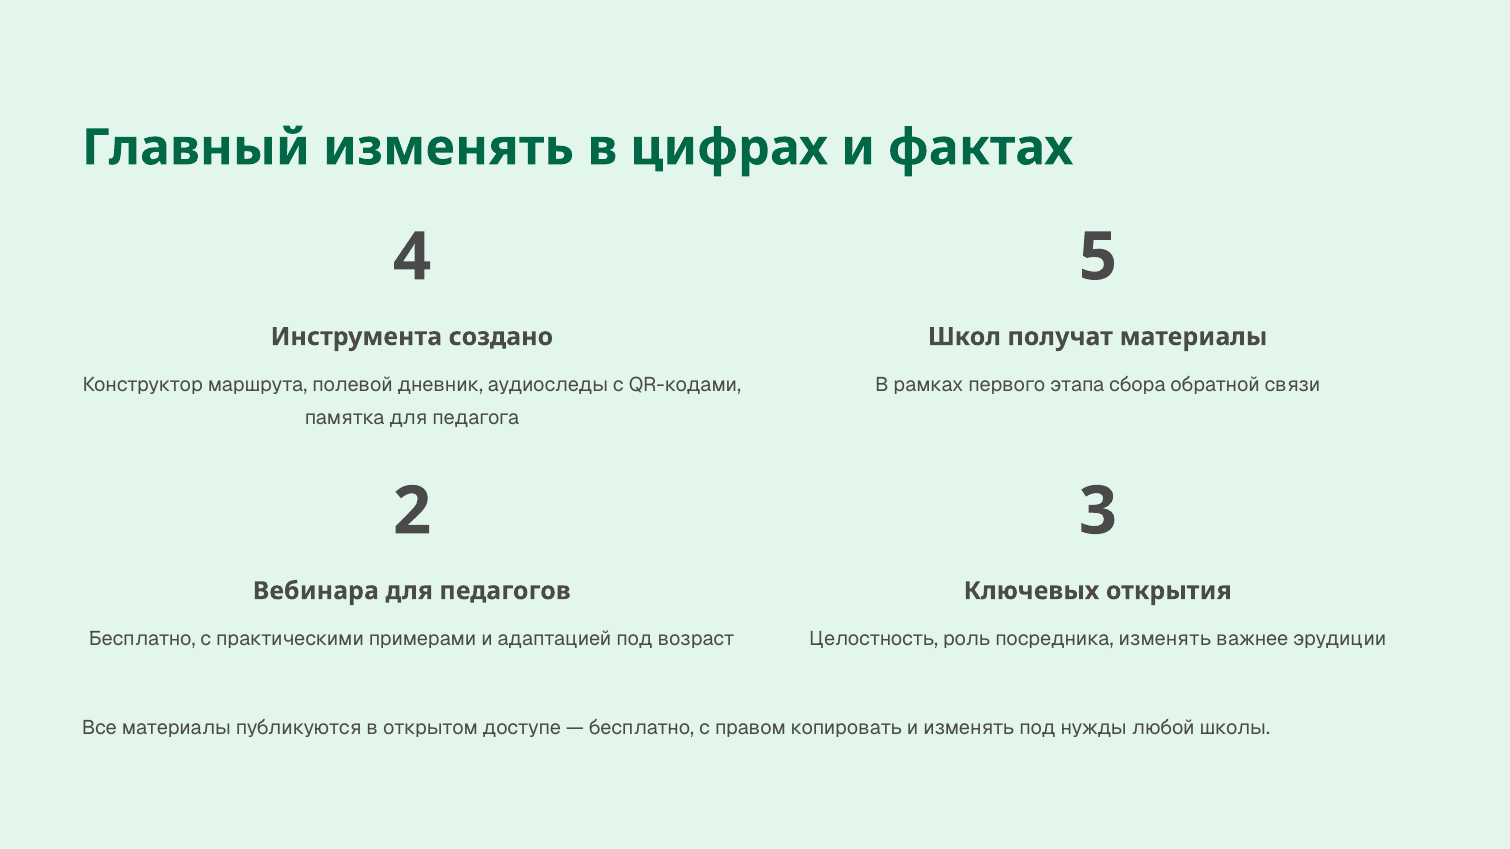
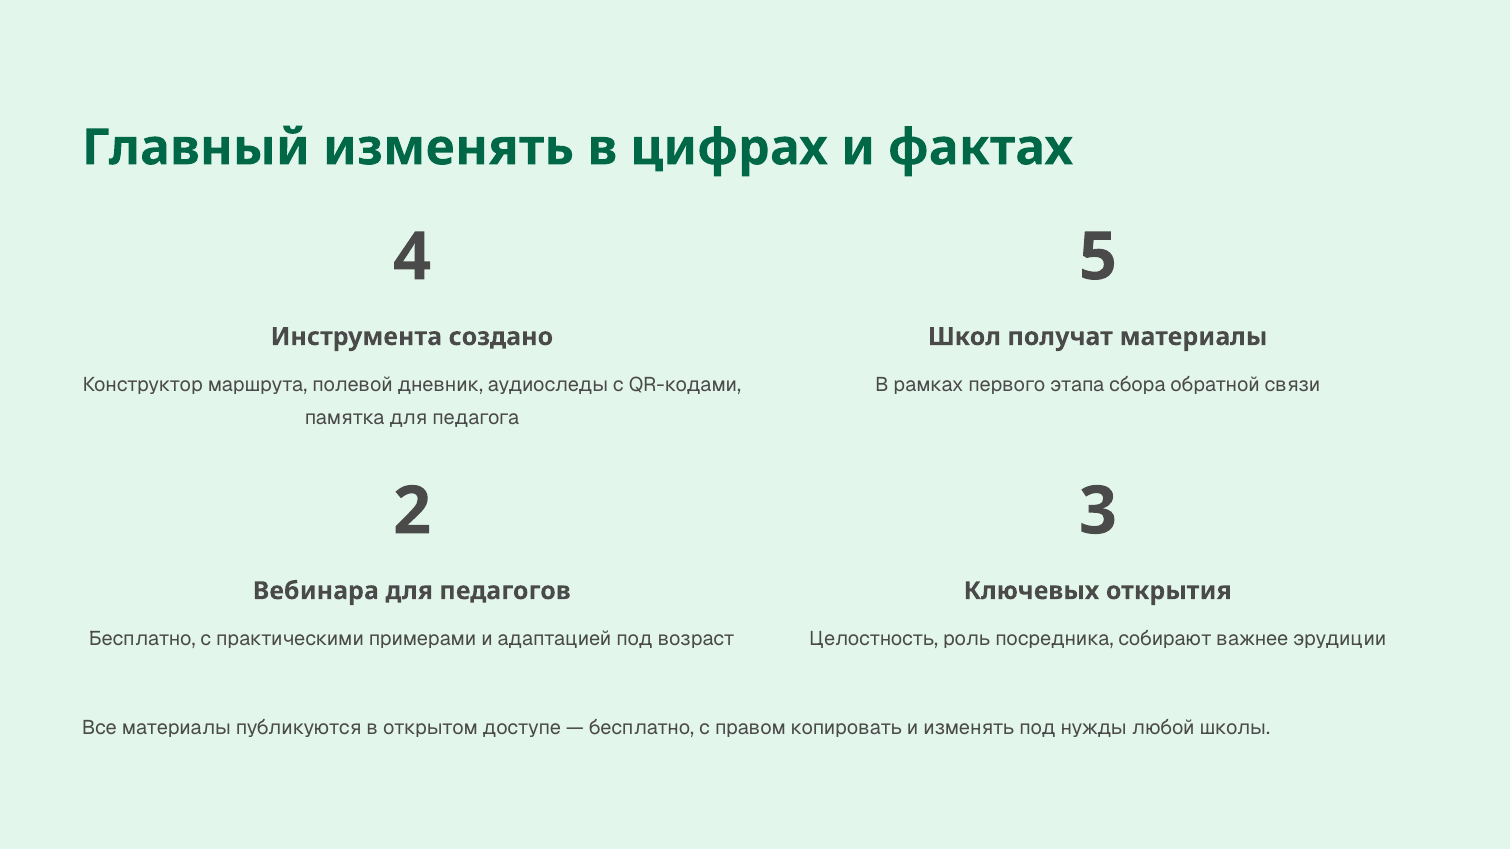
посредника изменять: изменять -> собирают (1165, 639)
